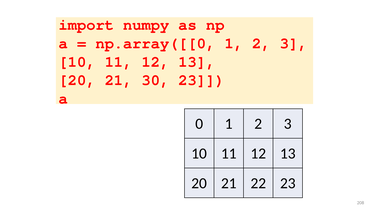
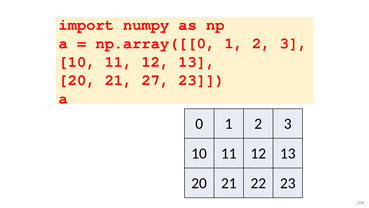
30: 30 -> 27 (155, 80)
